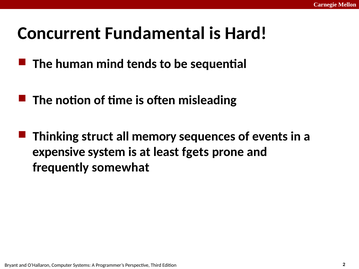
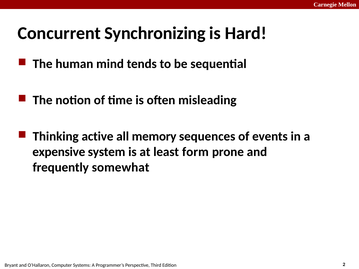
Fundamental: Fundamental -> Synchronizing (155, 33)
struct: struct -> active (97, 136)
fgets: fgets -> form (195, 152)
